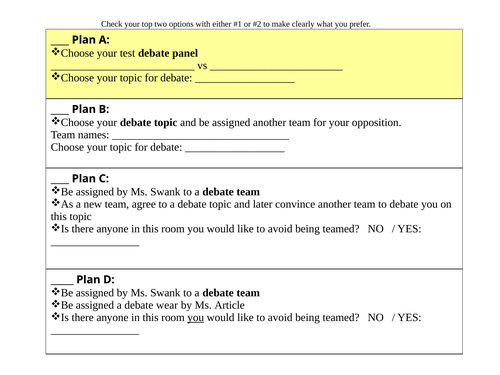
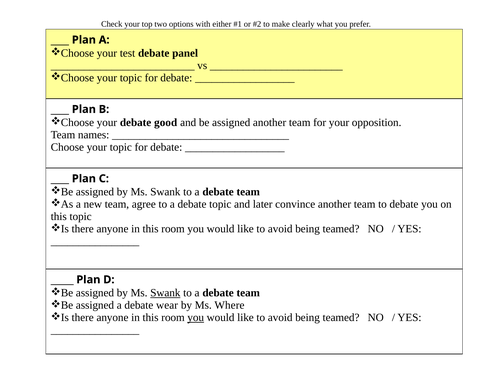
your debate topic: topic -> good (166, 122)
Swank underline: none -> present (165, 293)
Article: Article -> Where (229, 305)
